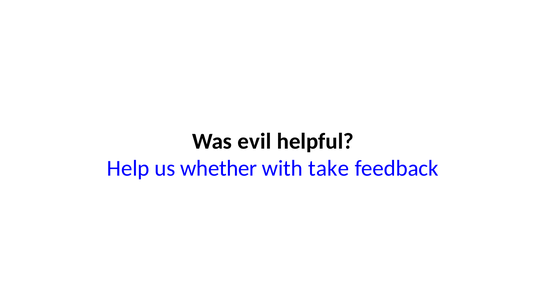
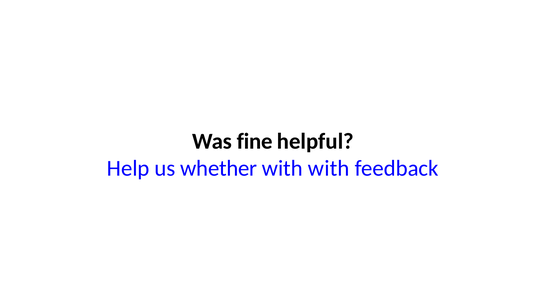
evil: evil -> fine (255, 141)
with take: take -> with (329, 169)
